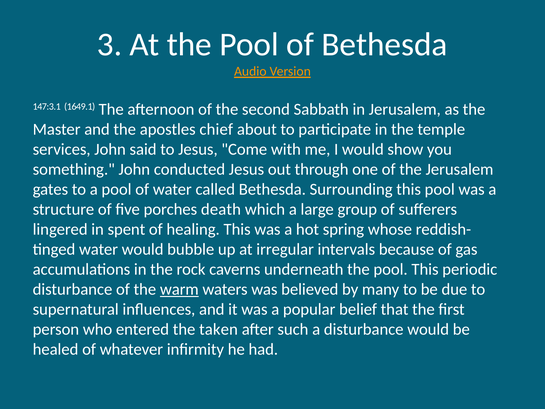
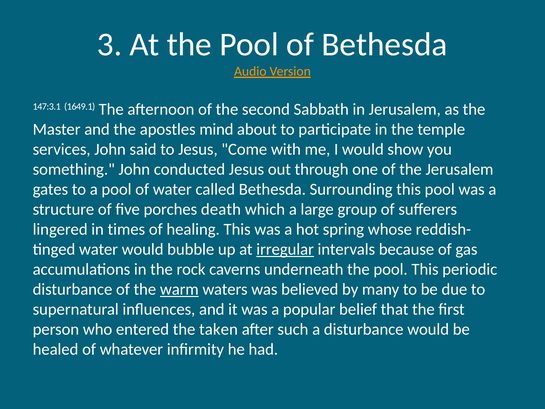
chief: chief -> mind (216, 129)
spent: spent -> times (126, 229)
irregular underline: none -> present (285, 249)
